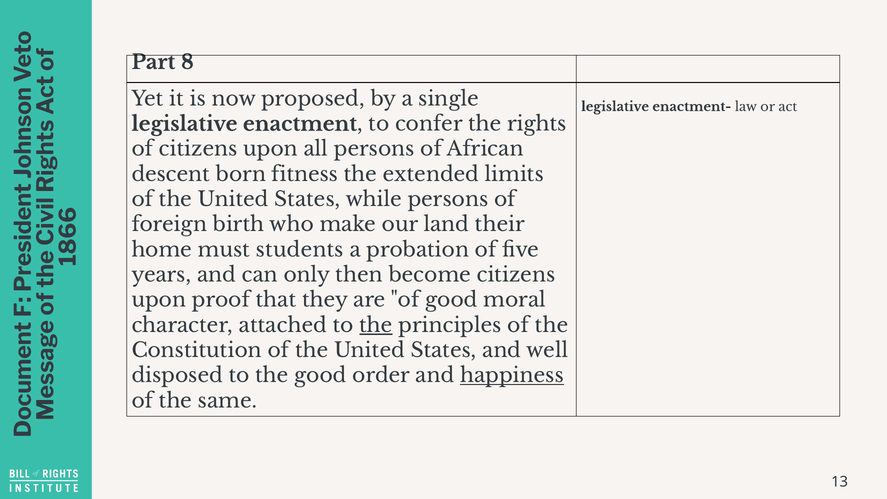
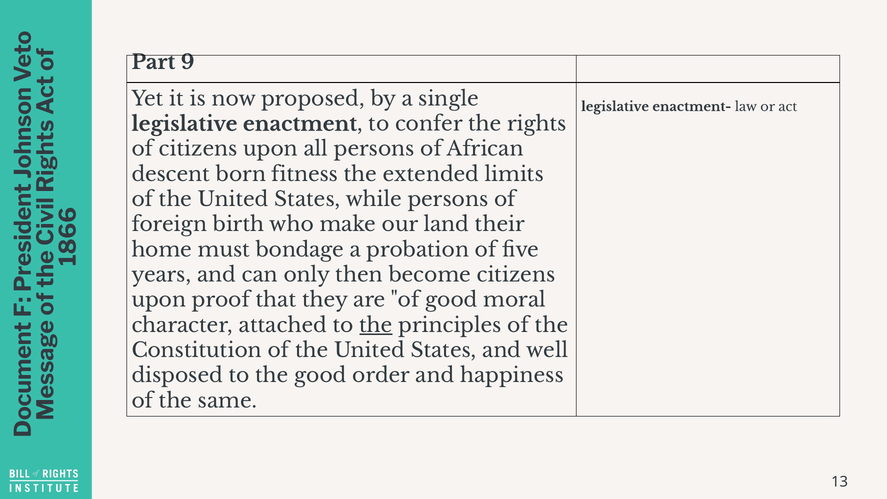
Part 8: 8 -> 9 (188, 62)
students: students -> bondage (300, 250)
happiness underline: present -> none (512, 376)
